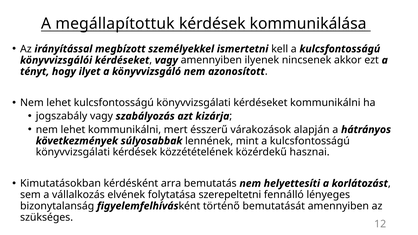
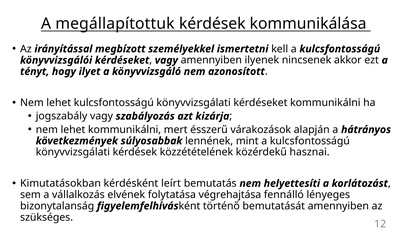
arra: arra -> leírt (171, 184)
szerepeltetni: szerepeltetni -> végrehajtása (230, 195)
